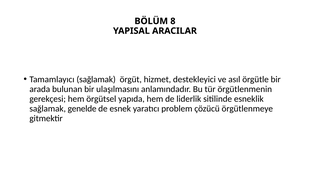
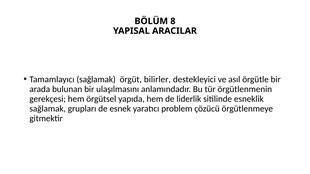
hizmet: hizmet -> bilirler (157, 79)
genelde: genelde -> grupları (82, 109)
